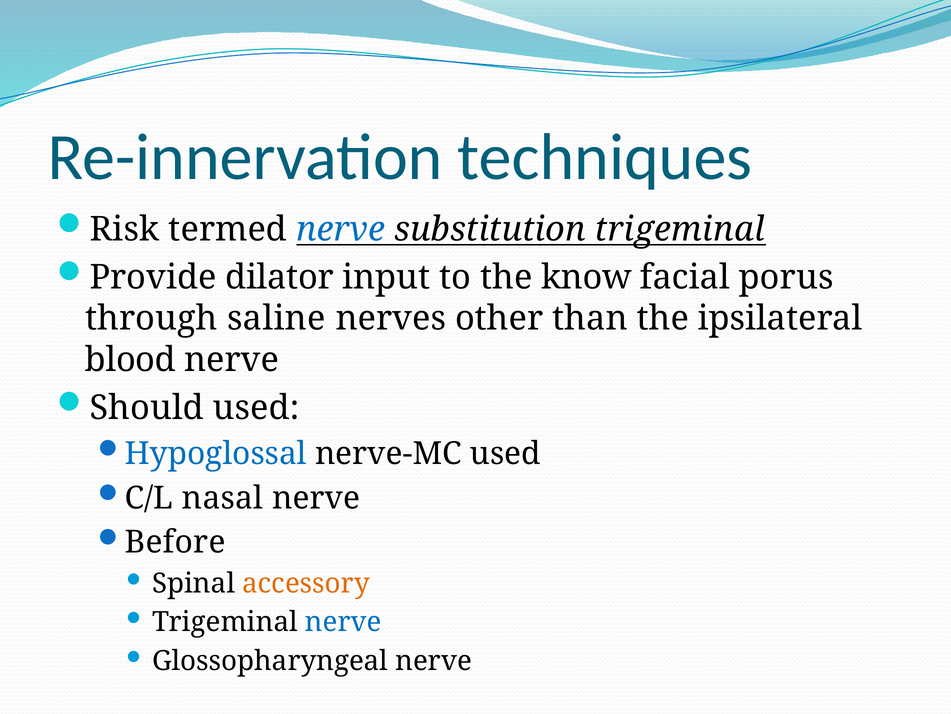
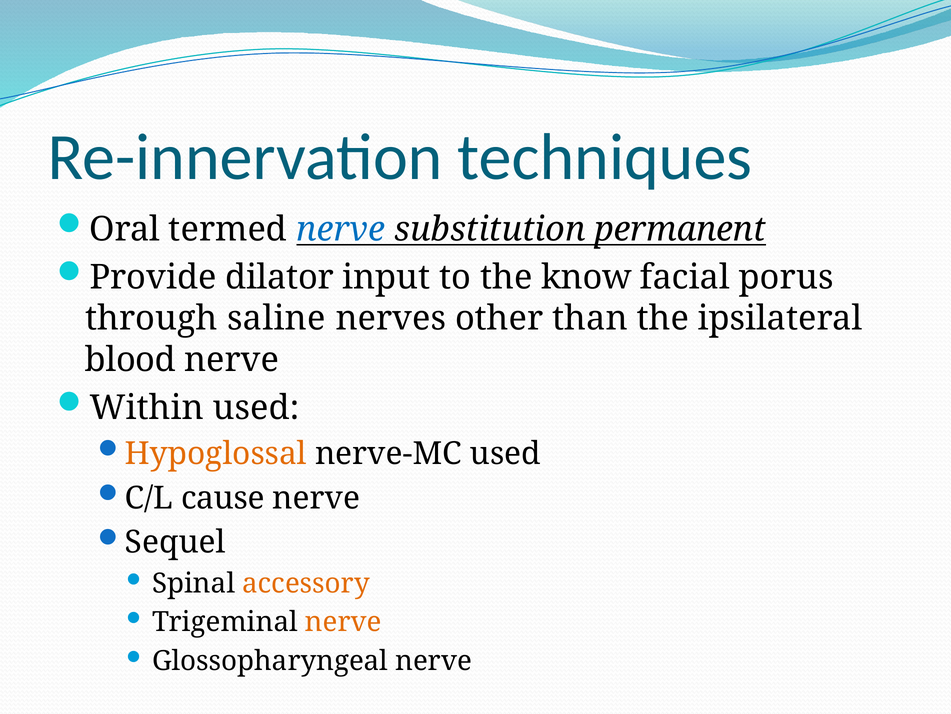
Risk: Risk -> Oral (125, 229)
substitution trigeminal: trigeminal -> permanent (680, 229)
Should: Should -> Within (147, 407)
Hypoglossal colour: blue -> orange (216, 453)
nasal: nasal -> cause (223, 498)
Before: Before -> Sequel (175, 542)
nerve colour: blue -> orange (343, 622)
